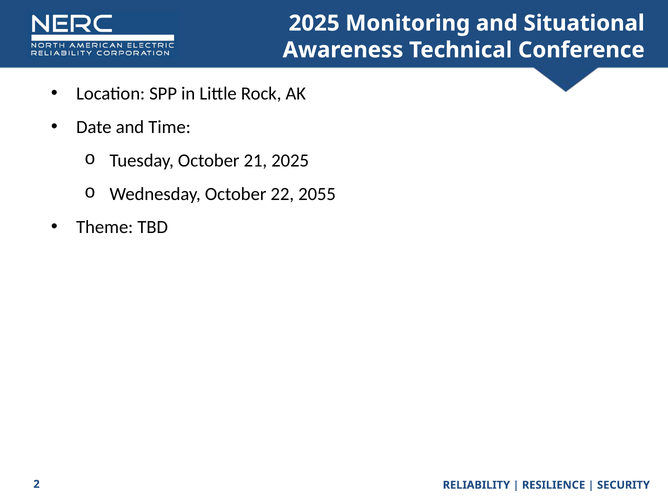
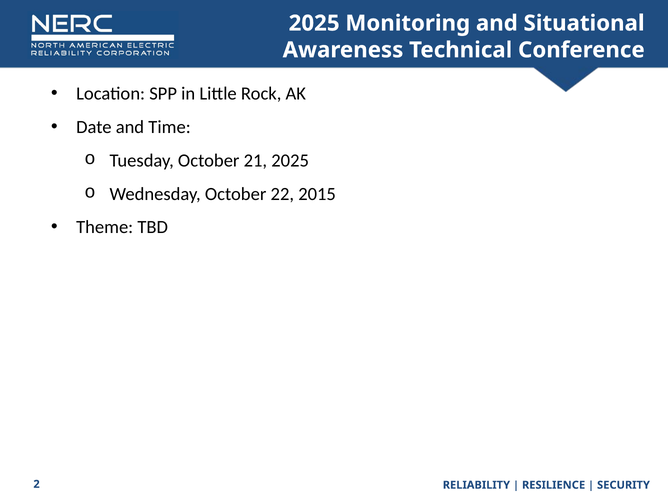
2055: 2055 -> 2015 (317, 194)
